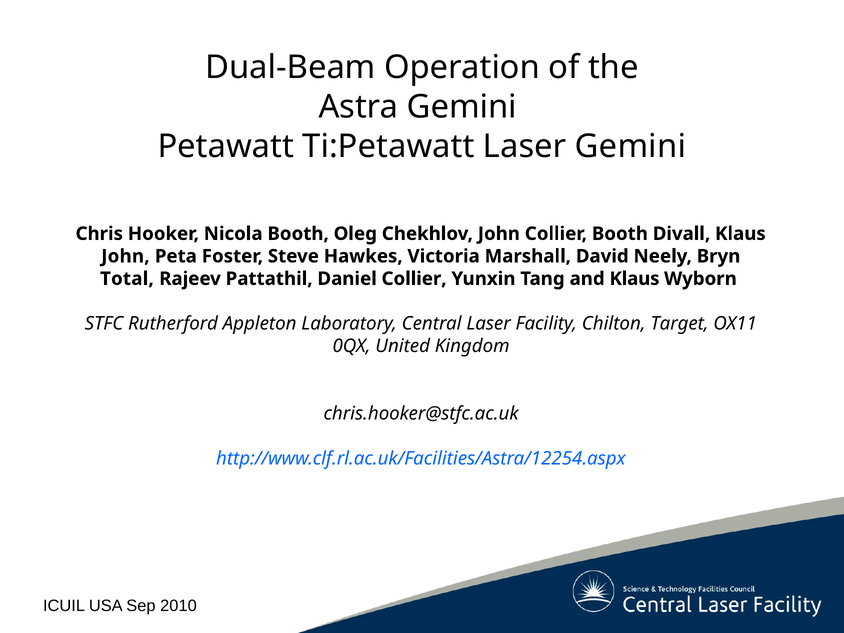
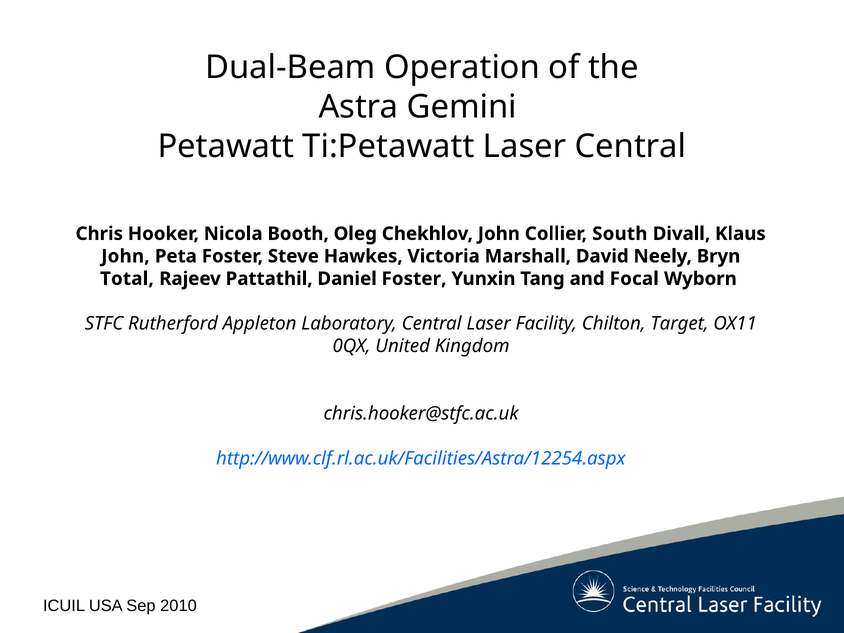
Laser Gemini: Gemini -> Central (630, 146)
Collier Booth: Booth -> South (620, 234)
Daniel Collier: Collier -> Foster (414, 279)
and Klaus: Klaus -> Focal (634, 279)
